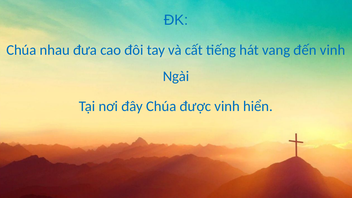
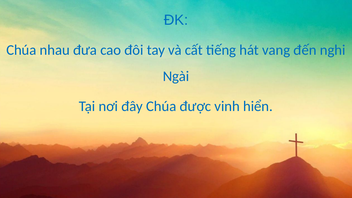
đến vinh: vinh -> nghi (333, 50)
